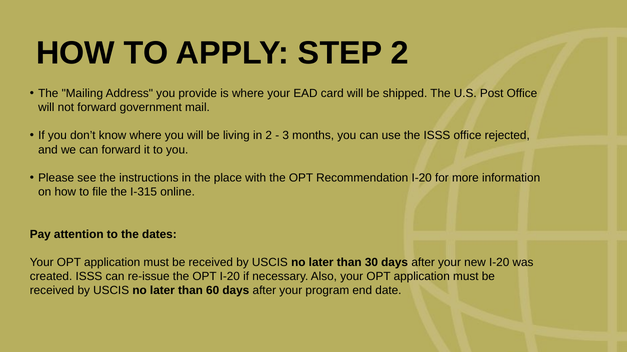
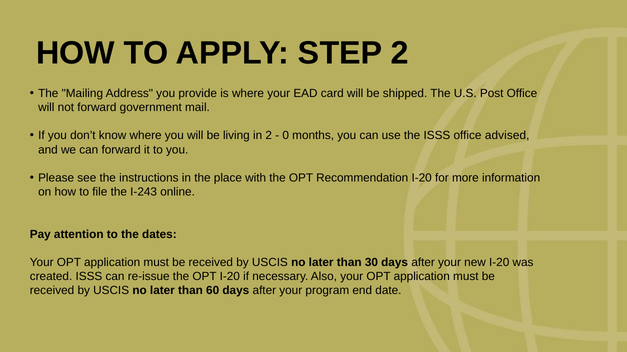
3: 3 -> 0 (286, 136)
rejected: rejected -> advised (507, 136)
I-315: I-315 -> I-243 (144, 192)
